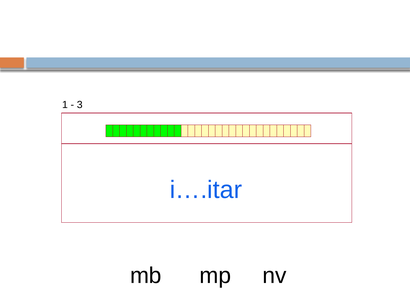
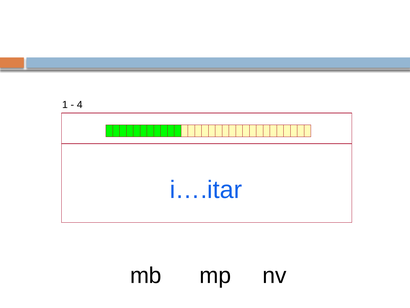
3: 3 -> 4 (80, 105)
